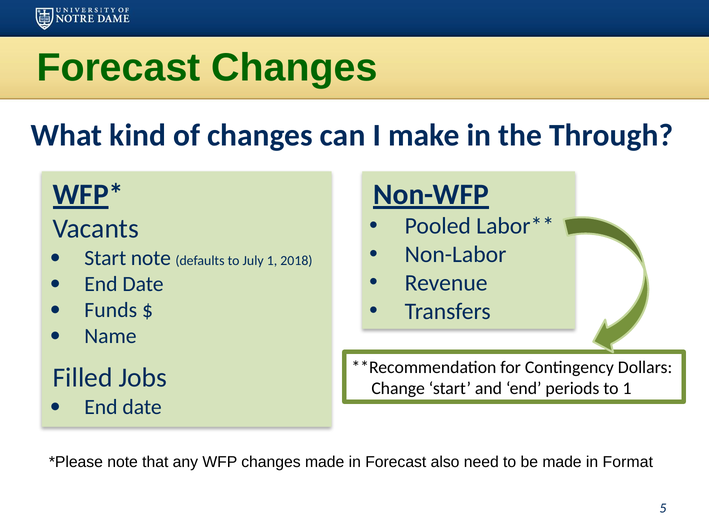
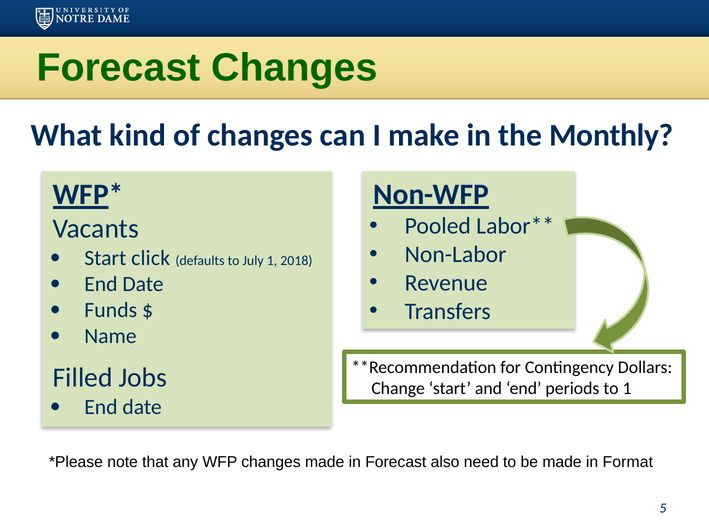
Through: Through -> Monthly (611, 135)
Start note: note -> click (151, 258)
